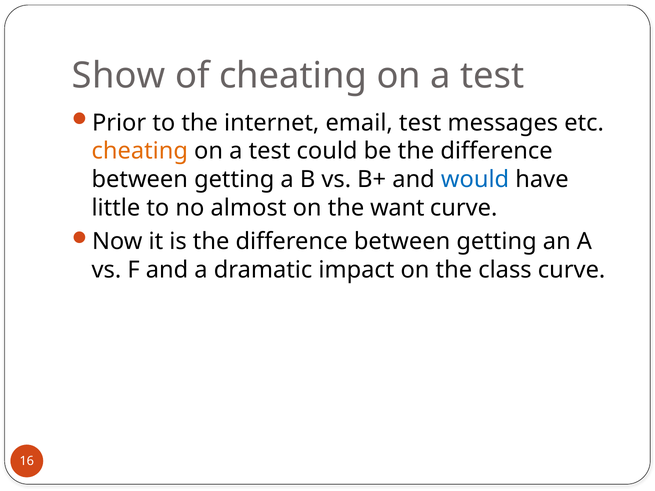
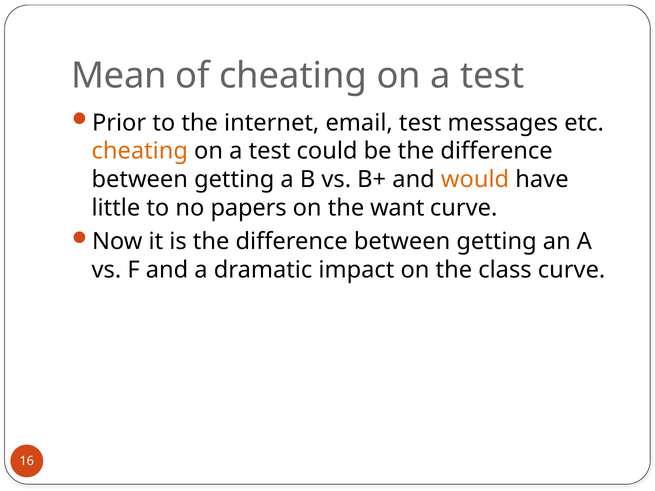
Show: Show -> Mean (119, 76)
would colour: blue -> orange (475, 180)
almost: almost -> papers (249, 208)
